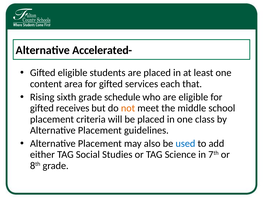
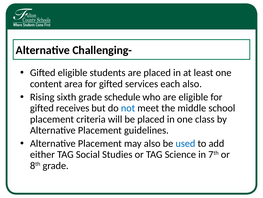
Accelerated-: Accelerated- -> Challenging- (102, 50)
each that: that -> also (192, 84)
not colour: orange -> blue (128, 108)
